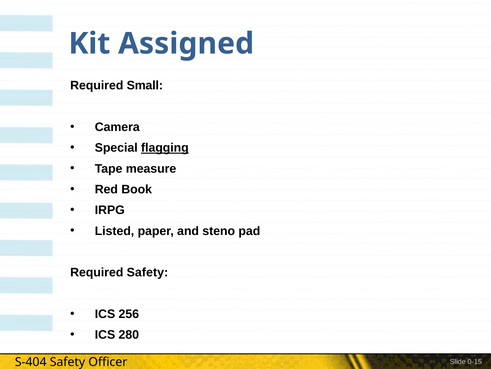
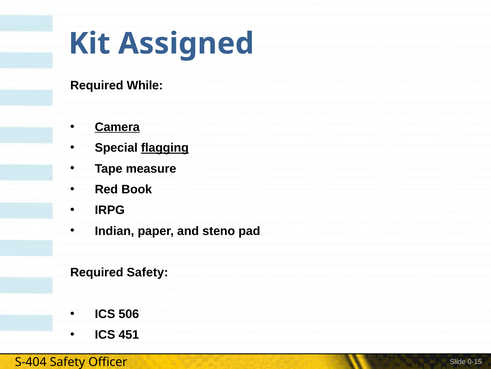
Small: Small -> While (145, 85)
Camera underline: none -> present (117, 127)
Listed: Listed -> Indian (114, 230)
256: 256 -> 506 (129, 313)
280: 280 -> 451 (129, 334)
